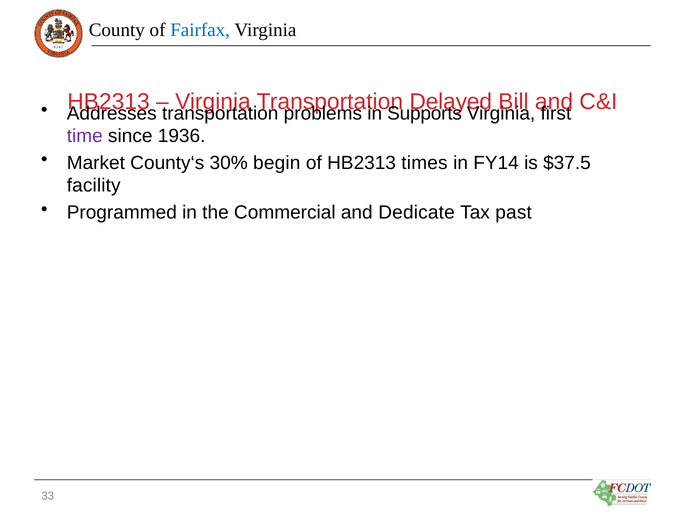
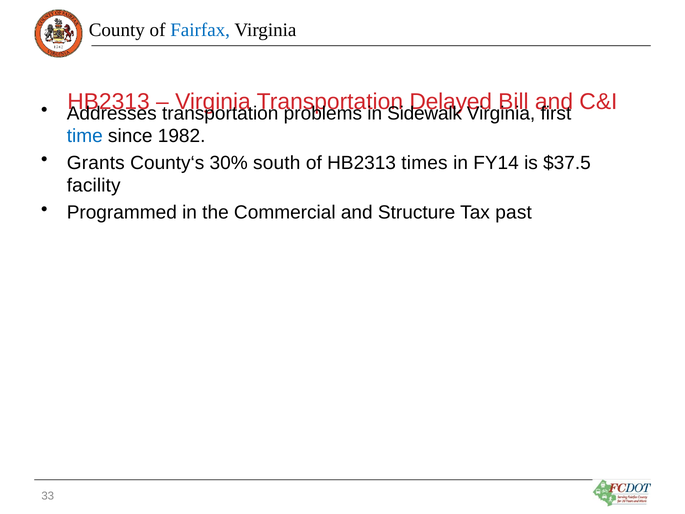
Supports: Supports -> Sidewalk (425, 113)
time colour: purple -> blue (85, 136)
1936: 1936 -> 1982 (182, 136)
Market: Market -> Grants (96, 163)
begin: begin -> south (277, 163)
Dedicate: Dedicate -> Structure (417, 212)
